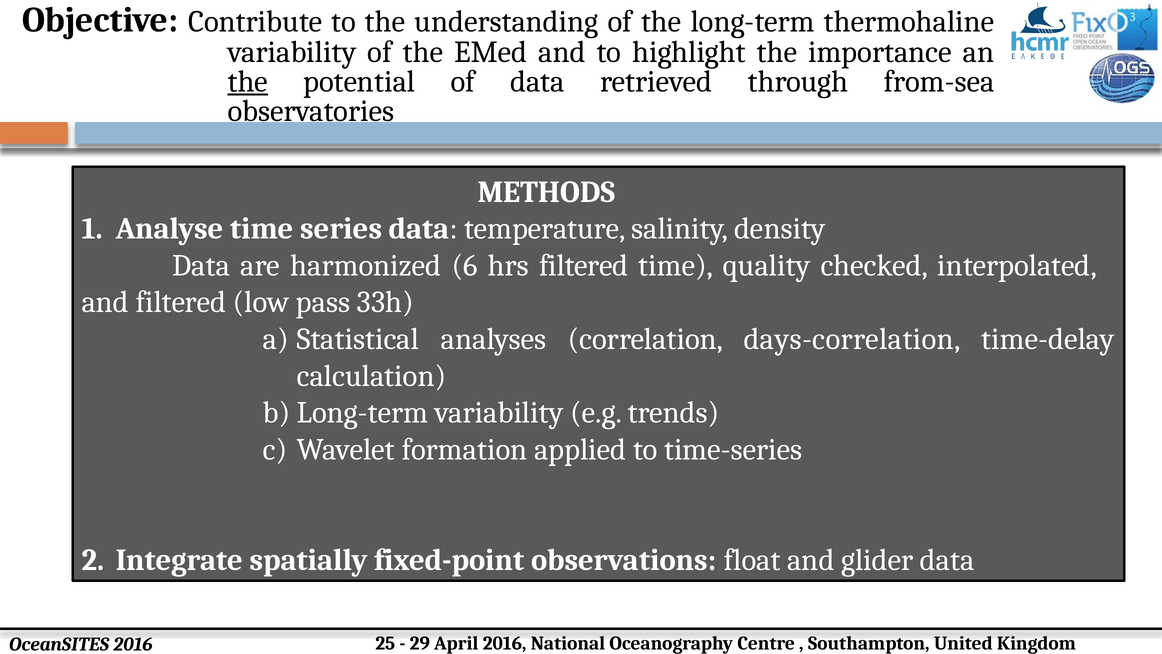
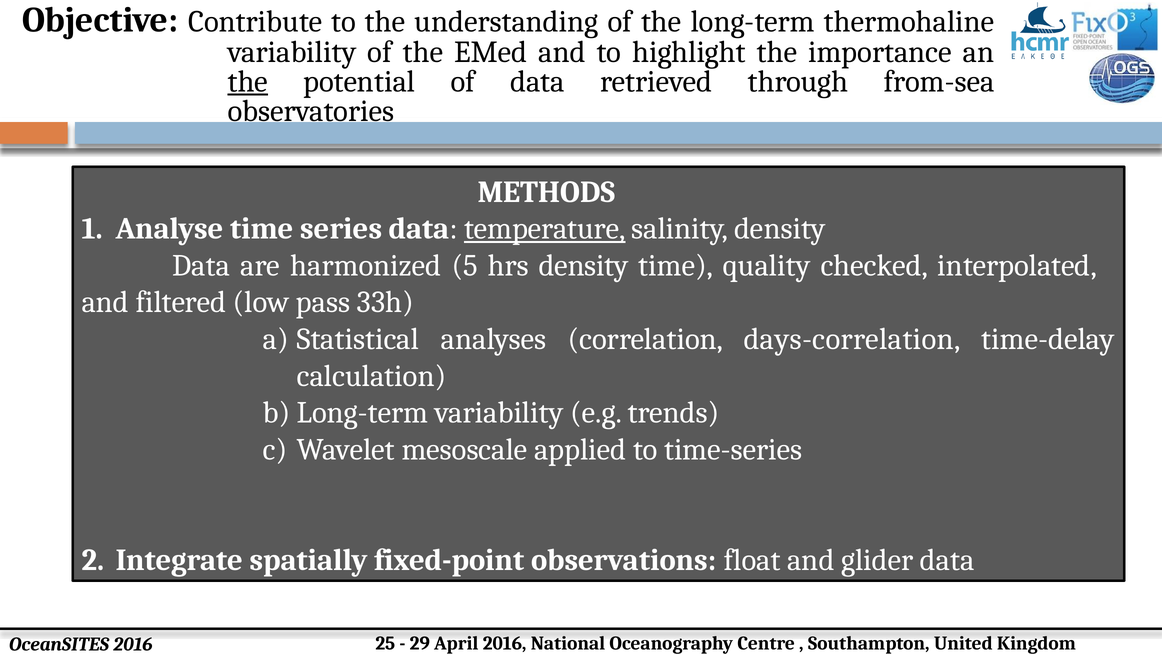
temperature underline: none -> present (545, 229)
6: 6 -> 5 (465, 265)
hrs filtered: filtered -> density (584, 265)
formation: formation -> mesoscale (464, 449)
